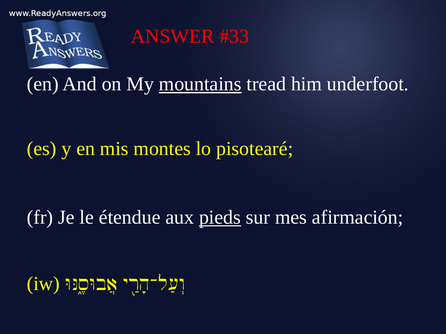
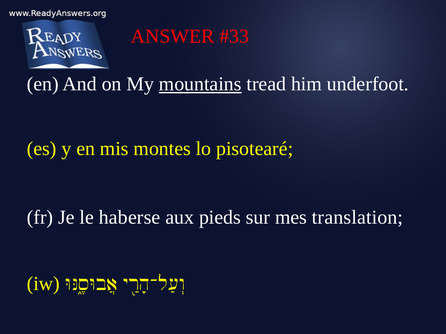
étendue: étendue -> haberse (130, 218)
pieds underline: present -> none (220, 218)
afirmación: afirmación -> translation (358, 218)
